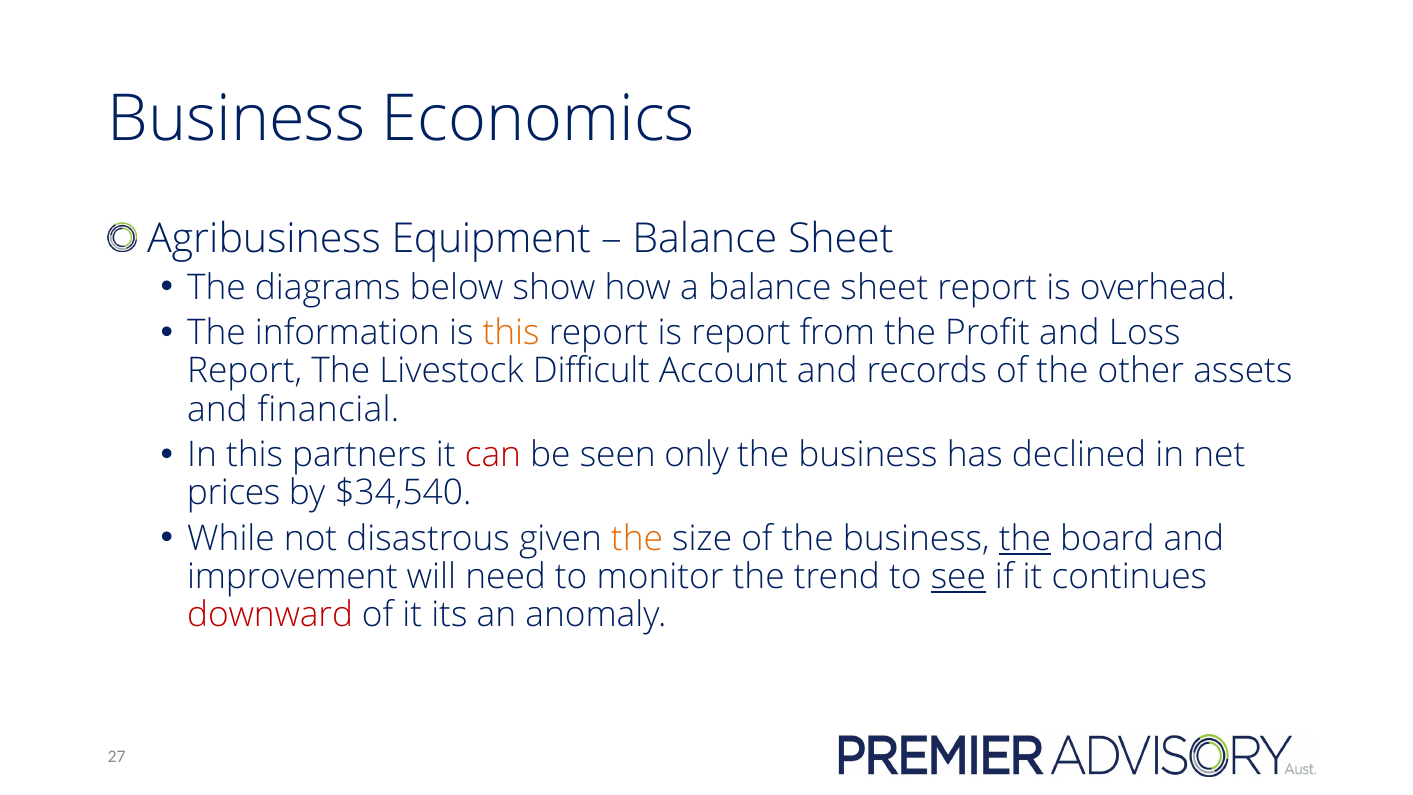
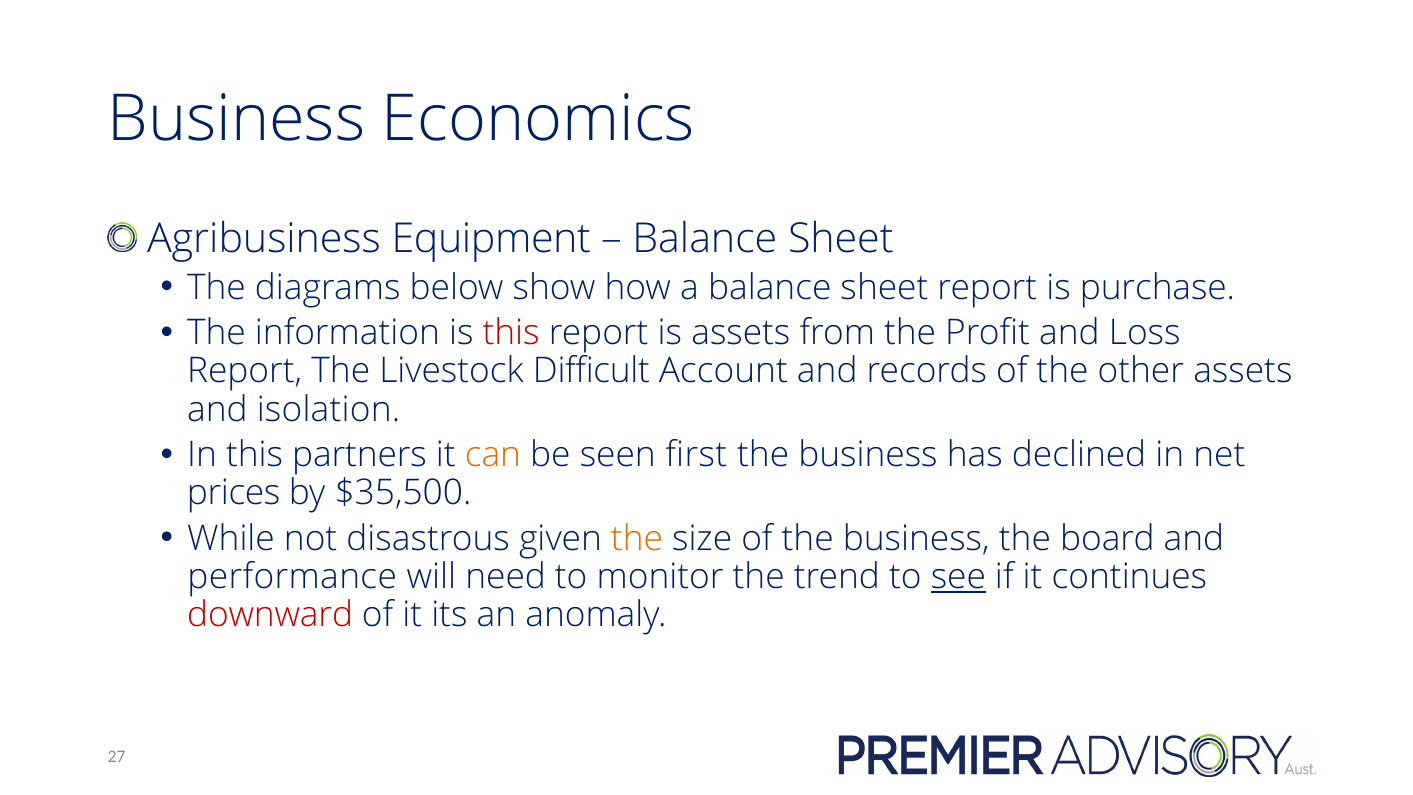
overhead: overhead -> purchase (1157, 288)
this colour: orange -> red (511, 333)
is report: report -> assets (741, 333)
financial: financial -> isolation (328, 409)
can colour: red -> orange (493, 455)
only: only -> first (696, 455)
$34,540: $34,540 -> $35,500 (403, 493)
the underline: present -> none (1025, 538)
improvement: improvement -> performance (292, 576)
